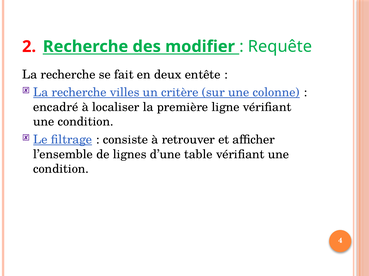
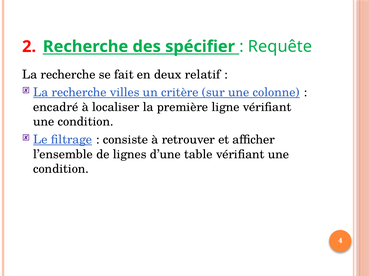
modifier: modifier -> spécifier (200, 47)
entête: entête -> relatif (203, 75)
